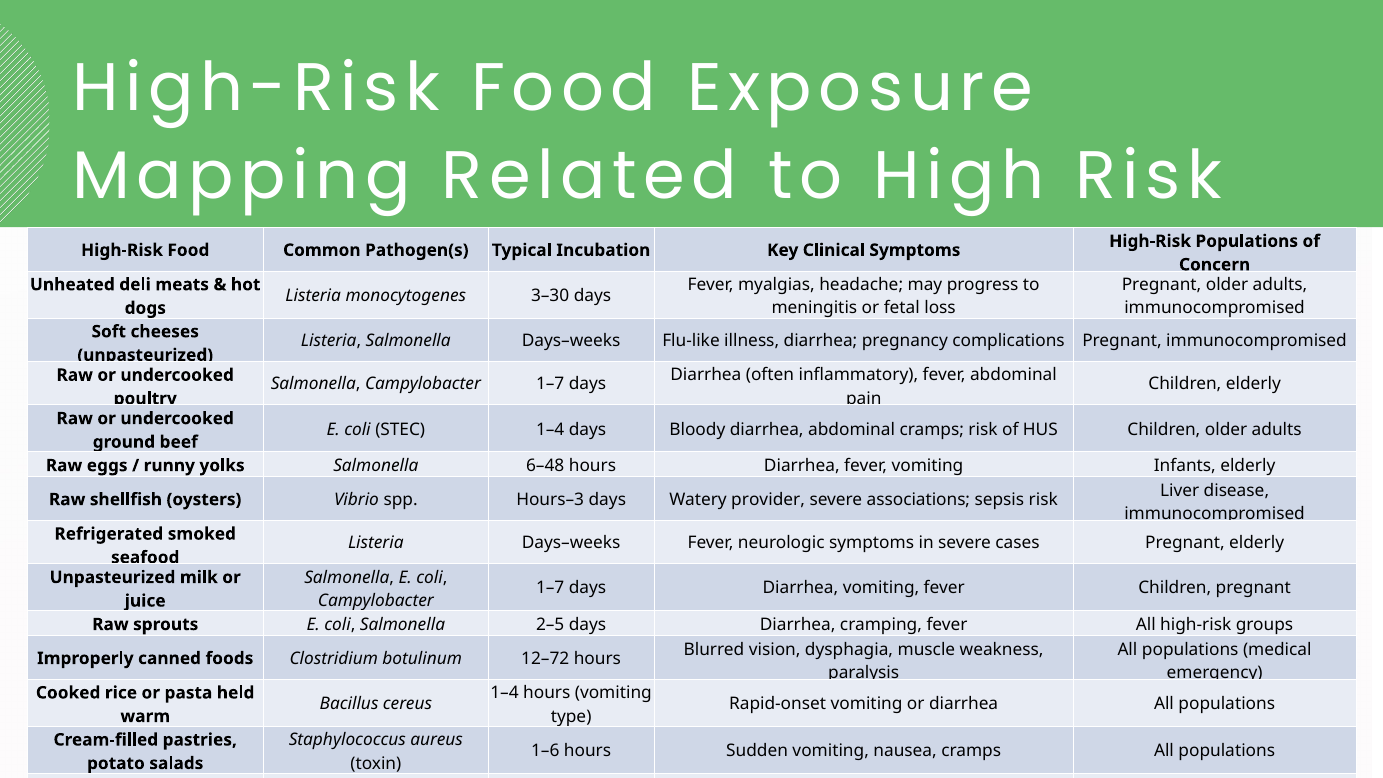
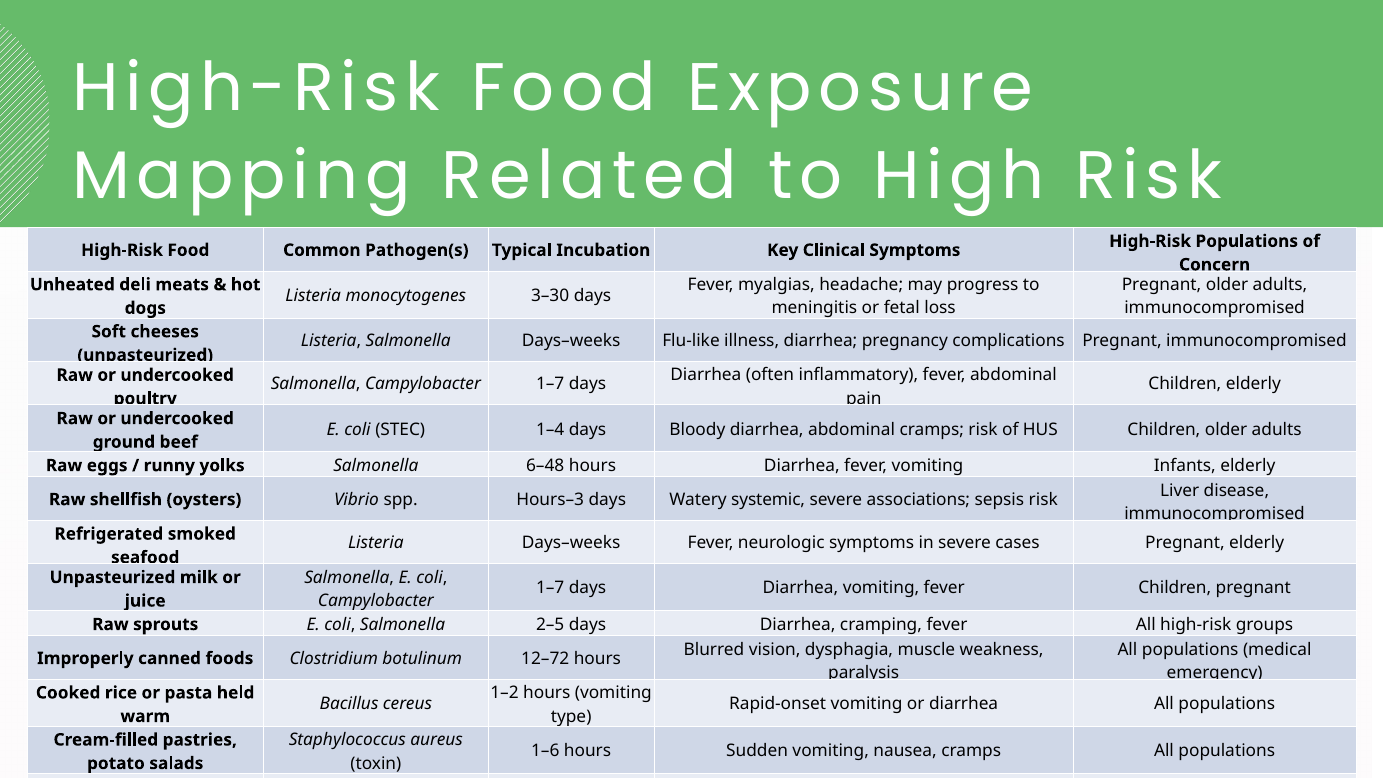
provider: provider -> systemic (768, 499)
1–4: 1–4 -> 1–2 (505, 693)
